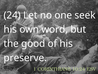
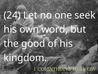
preserve: preserve -> kingdom (25, 57)
